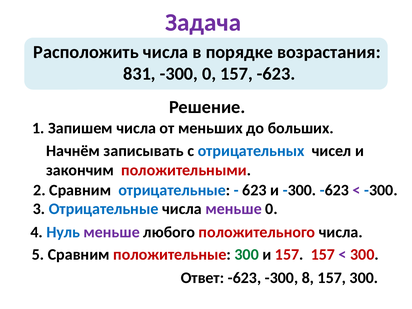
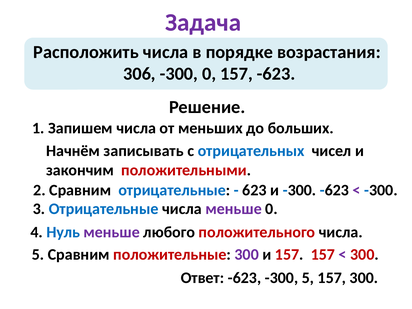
831: 831 -> 306 (139, 74)
300 colour: green -> purple (247, 255)
-623 -300 8: 8 -> 5 (308, 278)
